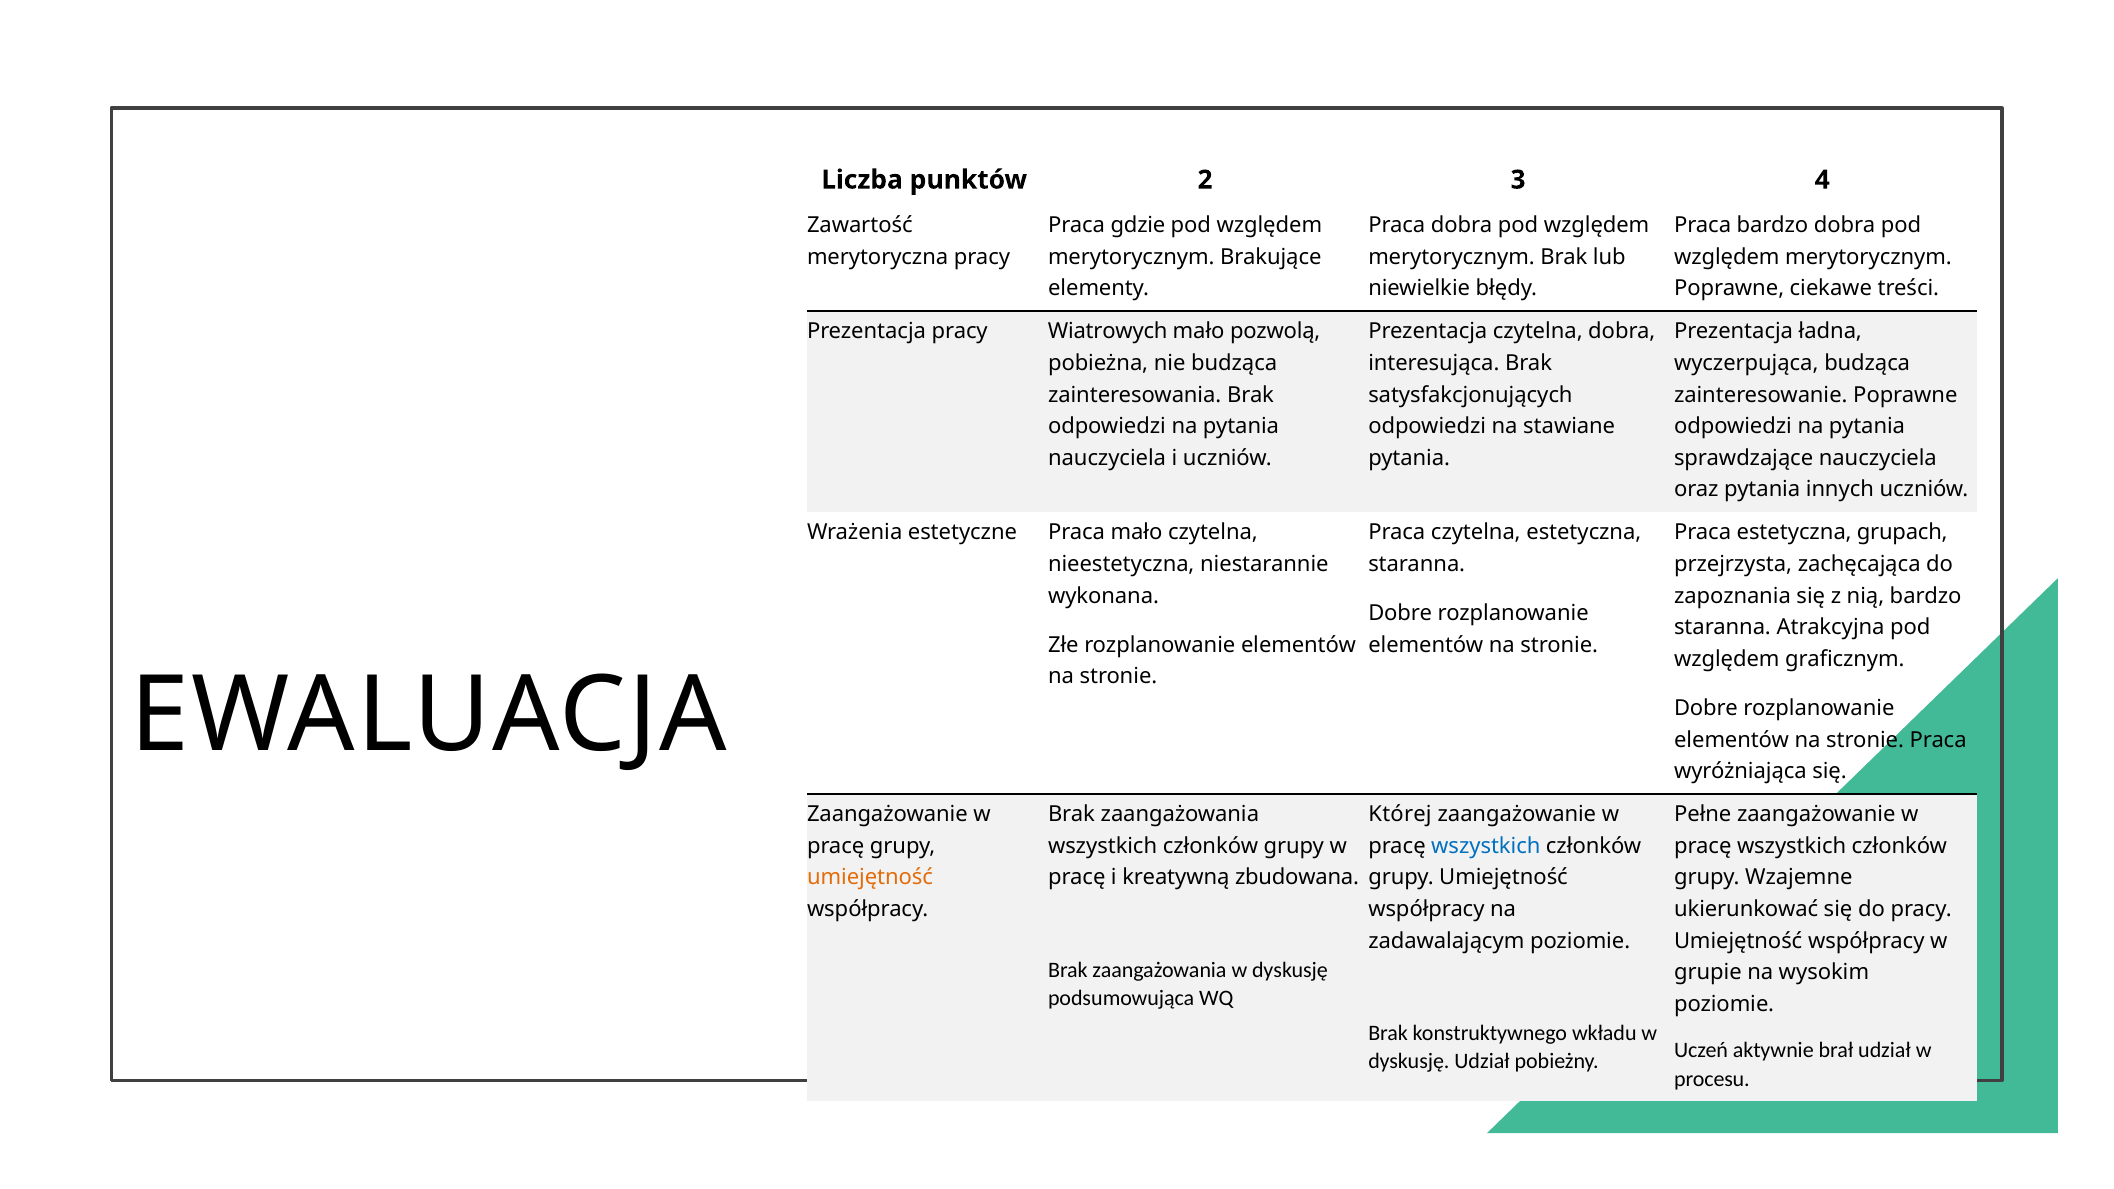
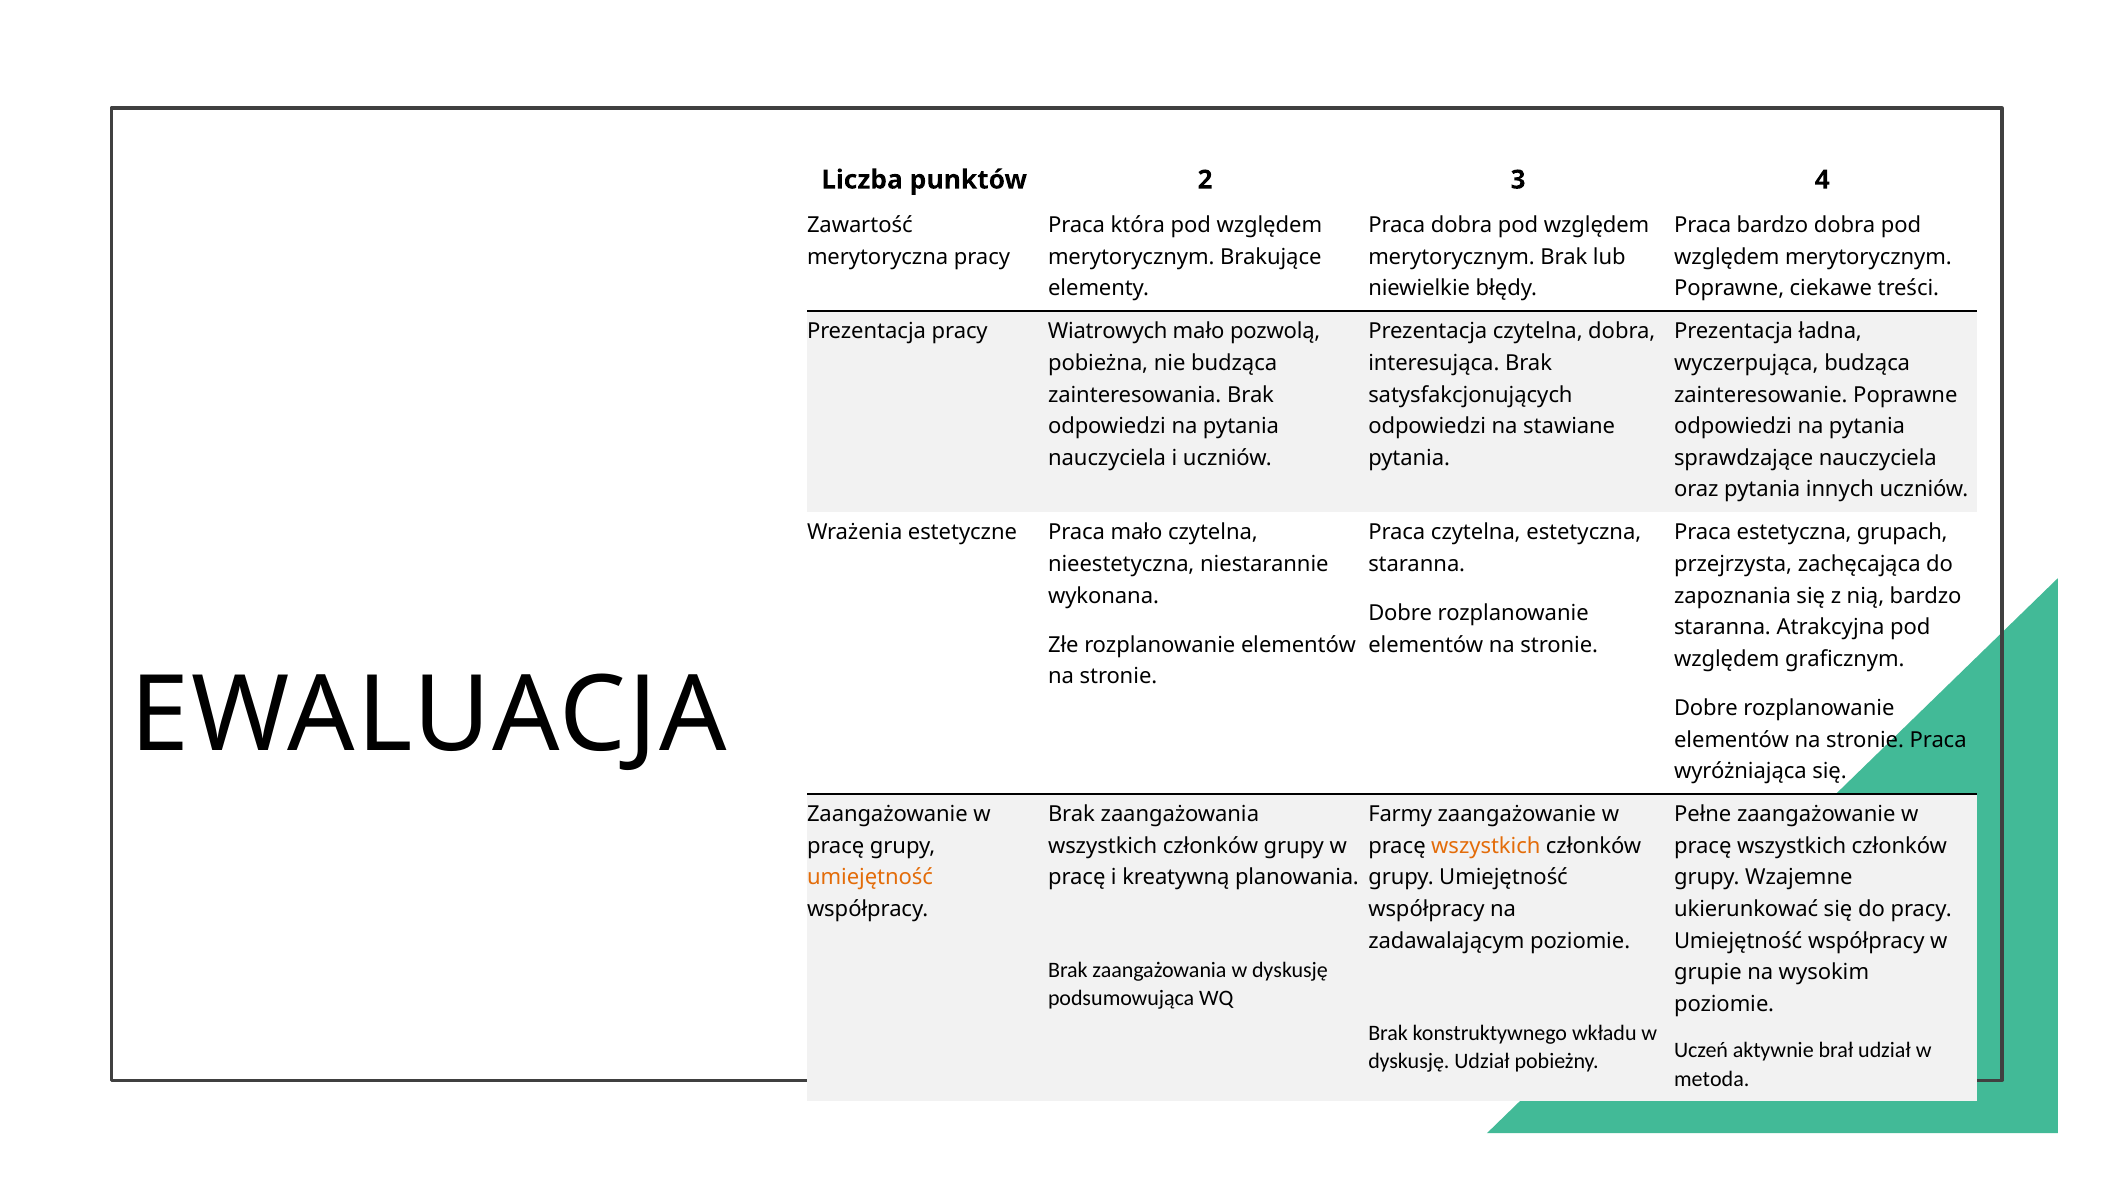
gdzie: gdzie -> która (1138, 225)
Której: Której -> Farmy (1400, 814)
wszystkich colour: blue -> orange (1486, 846)
zbudowana: zbudowana -> planowania (1297, 878)
procesu: procesu -> metoda (1712, 1079)
